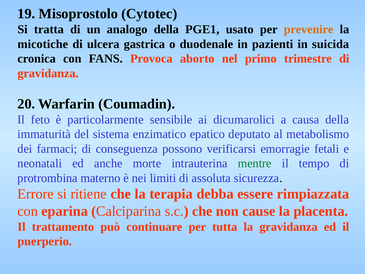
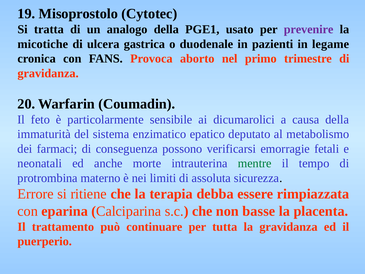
prevenire colour: orange -> purple (309, 29)
suicida: suicida -> legame (331, 44)
cause: cause -> basse (259, 211)
